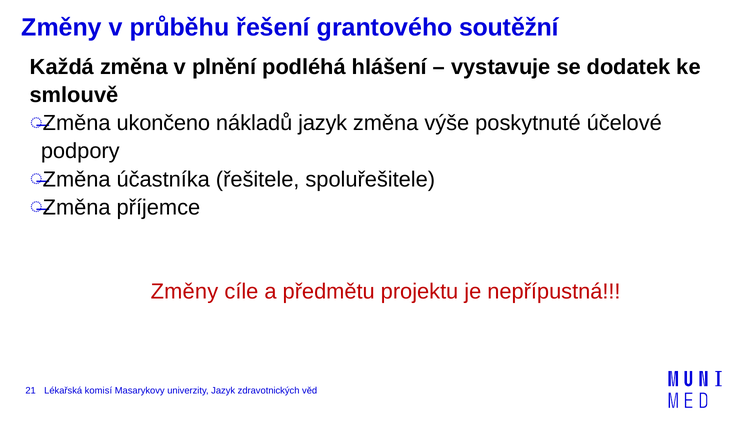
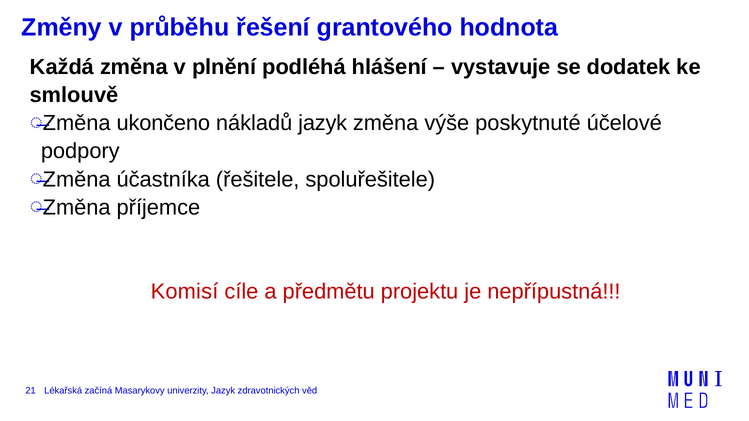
soutěžní: soutěžní -> hodnota (509, 27)
Změny: Změny -> Komisí (184, 292)
komisí: komisí -> začíná (98, 391)
